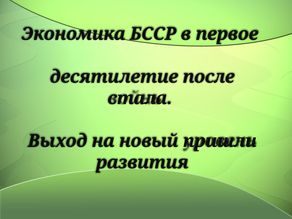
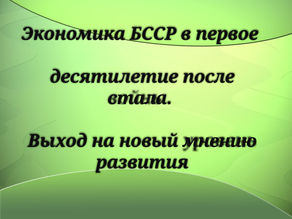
пришли: пришли -> мнению (220, 141)
